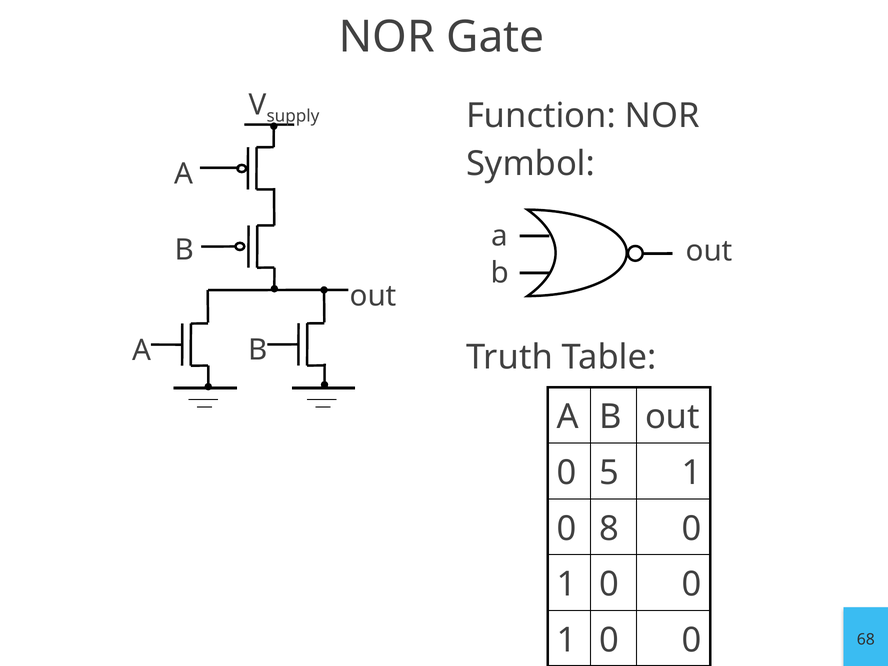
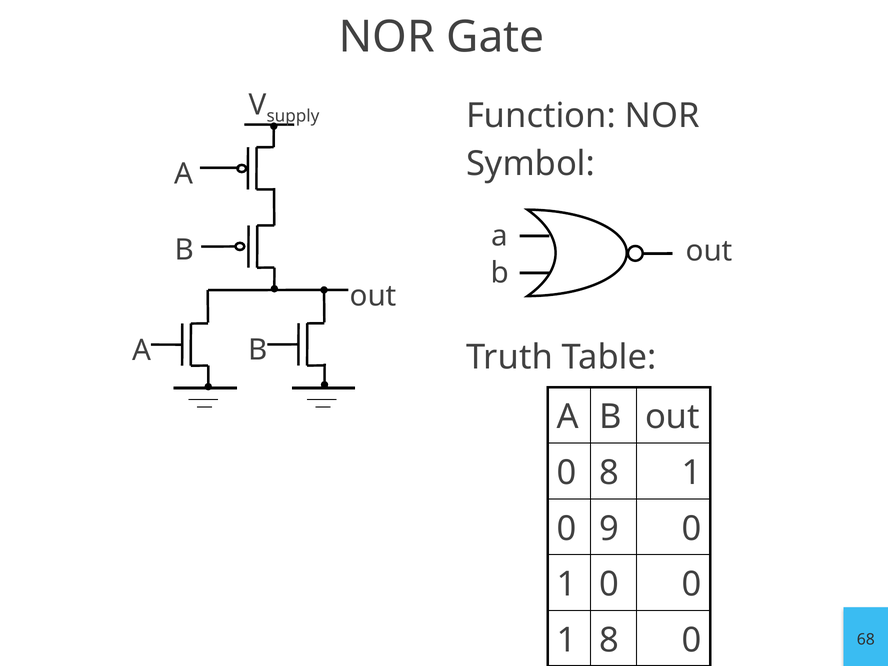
0 5: 5 -> 8 (609, 473)
8: 8 -> 9 (609, 529)
0: 0 -> 8 (609, 640)
